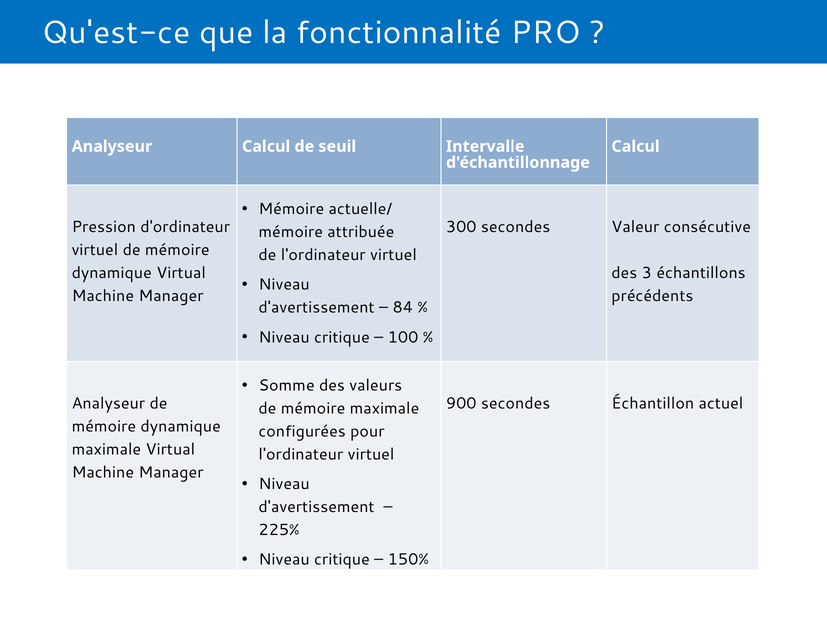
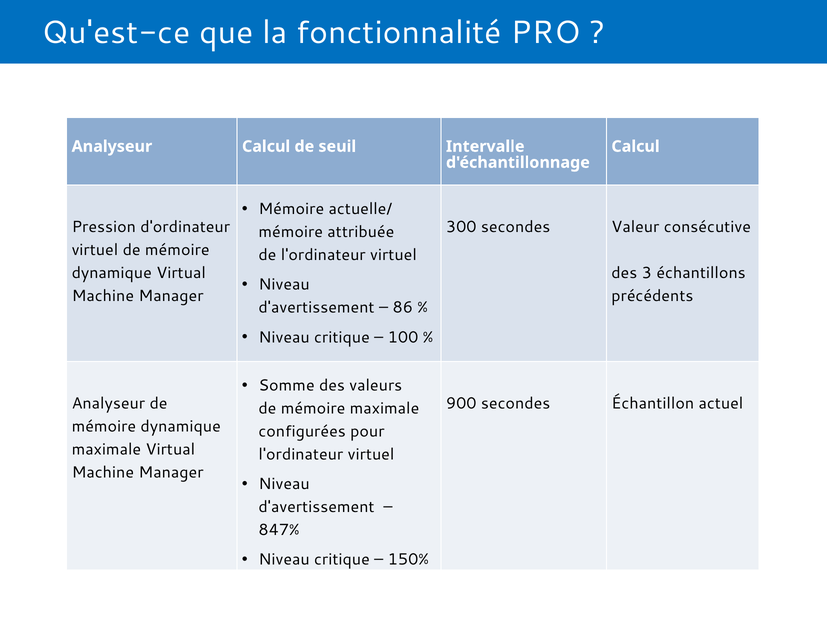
84: 84 -> 86 (403, 308)
225%: 225% -> 847% (279, 530)
